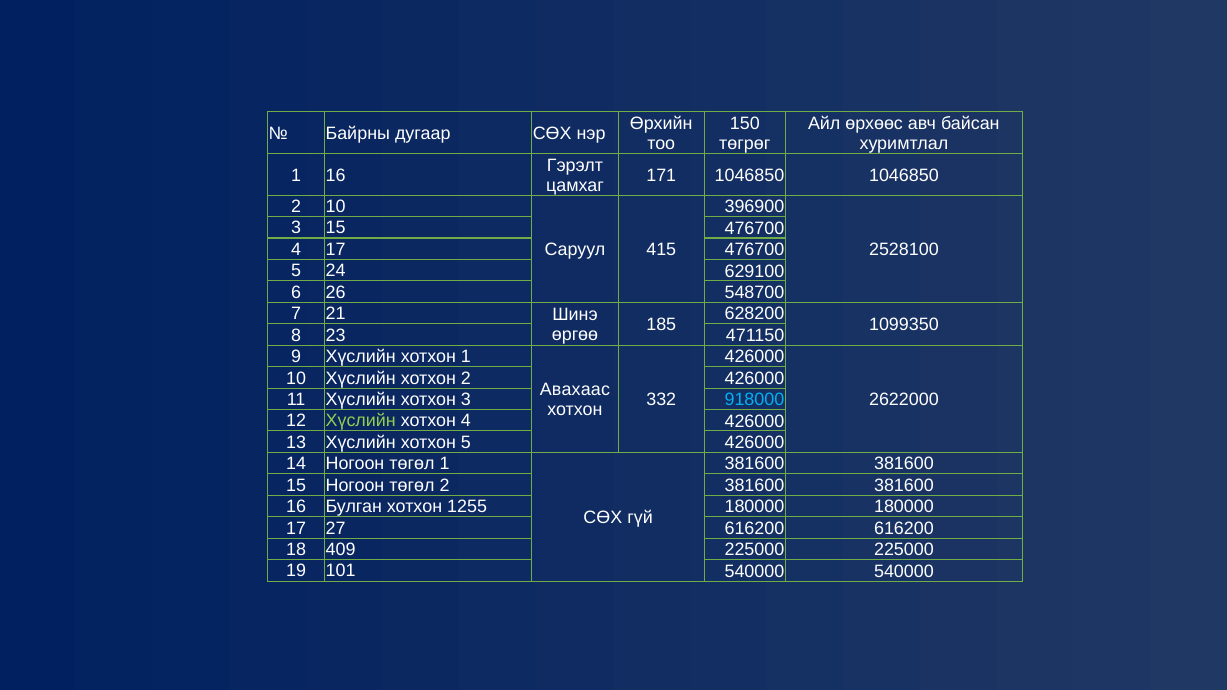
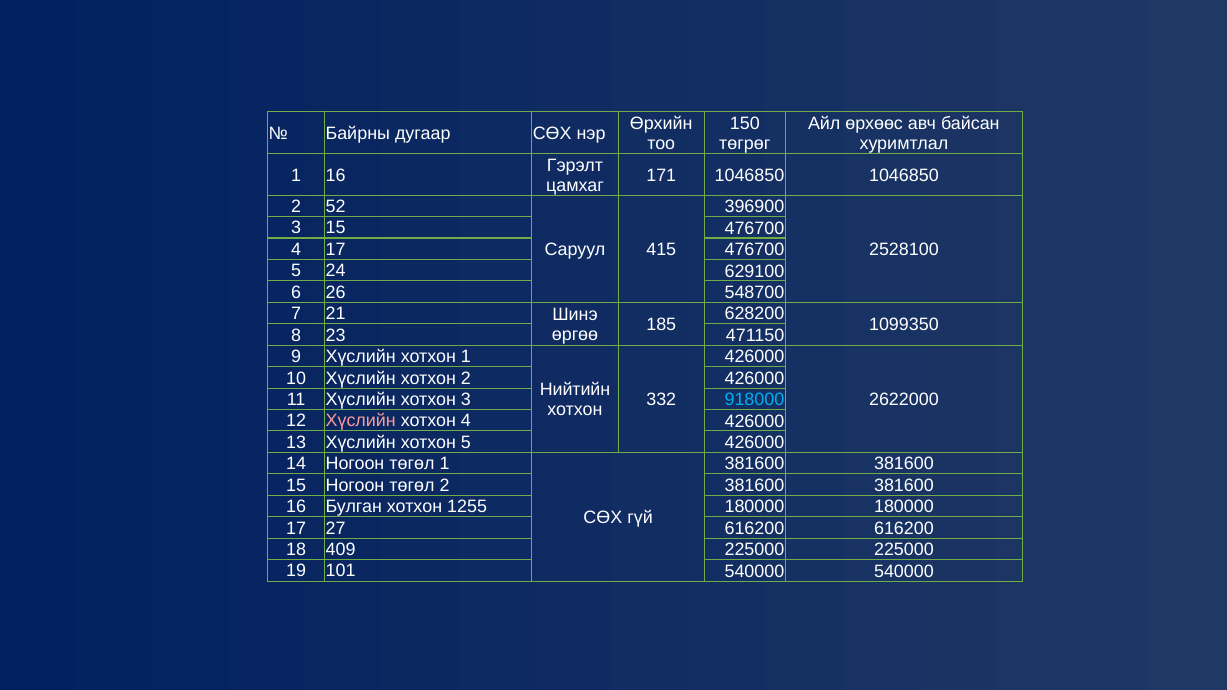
2 10: 10 -> 52 (336, 207)
Авахаас: Авахаас -> Нийтийн (575, 390)
Хүслийн colour: light green -> pink (361, 421)
